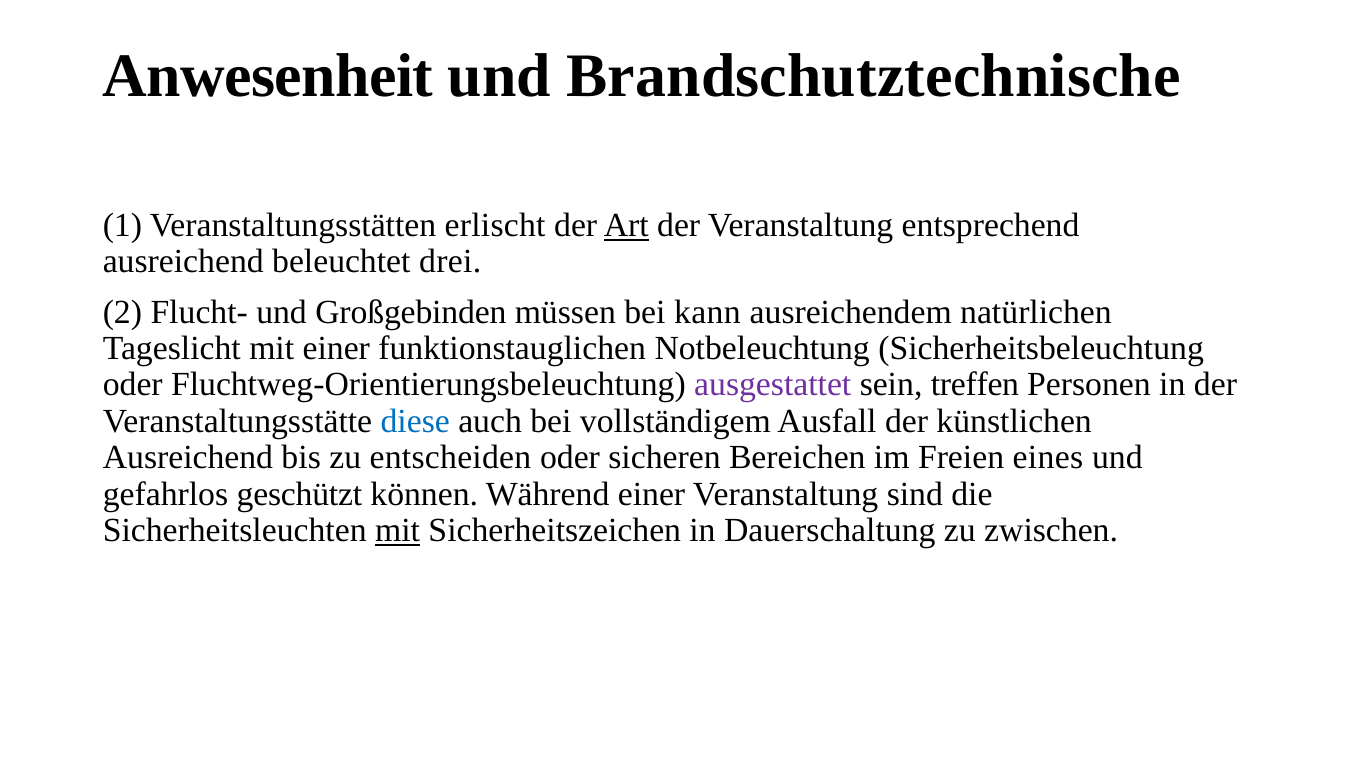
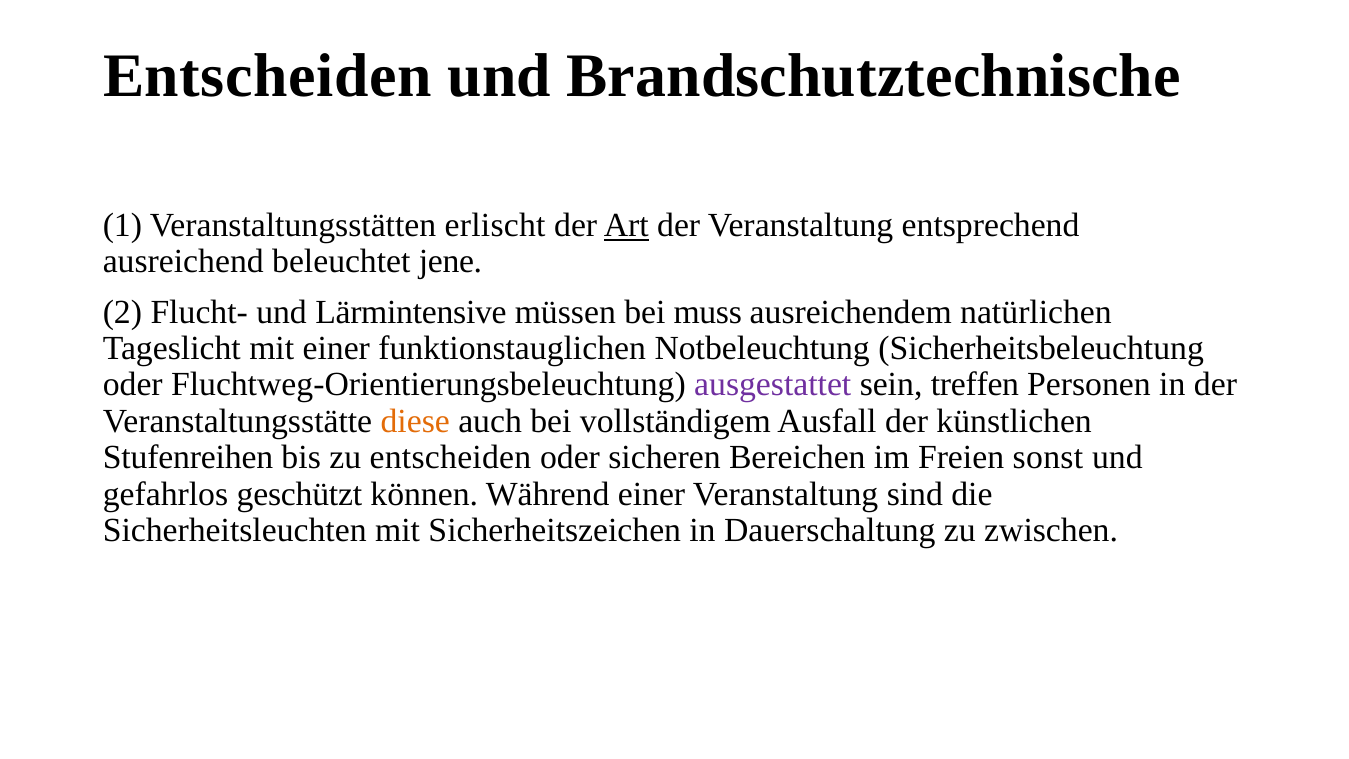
Anwesenheit: Anwesenheit -> Entscheiden (267, 76)
drei: drei -> jene (451, 261)
Großgebinden: Großgebinden -> Lärmintensive (411, 312)
kann: kann -> muss (708, 312)
diese colour: blue -> orange (415, 421)
Ausreichend: Ausreichend -> Stufenreihen (188, 458)
eines: eines -> sonst (1048, 458)
mit underline: present -> none (398, 530)
